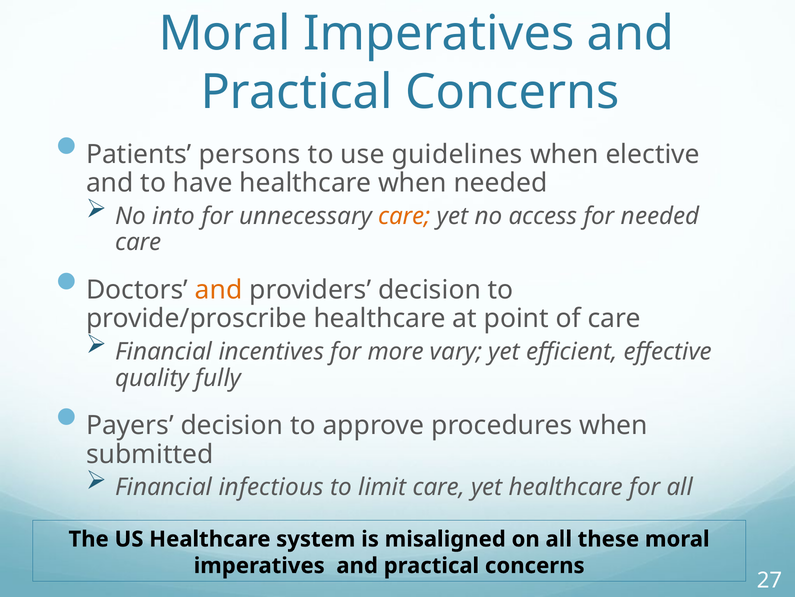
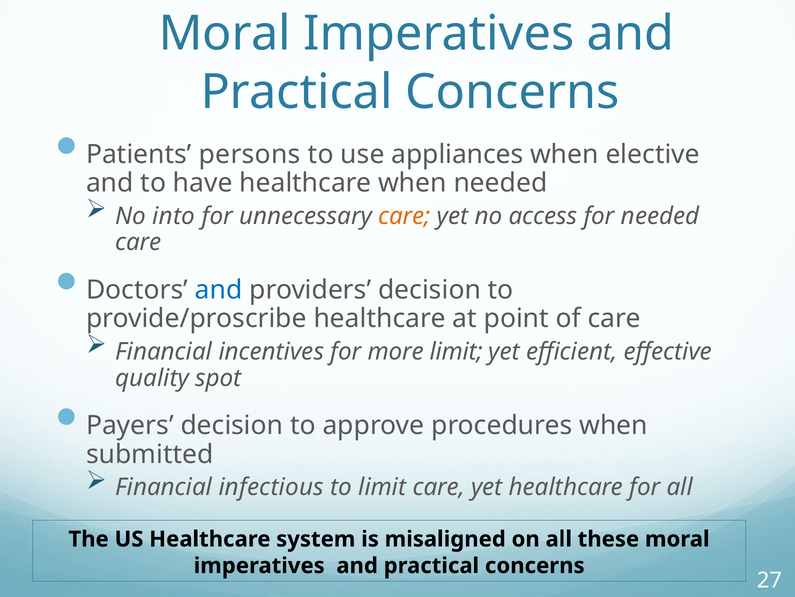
guidelines: guidelines -> appliances (457, 154)
and colour: orange -> blue (219, 290)
more vary: vary -> limit (456, 351)
fully: fully -> spot (218, 378)
